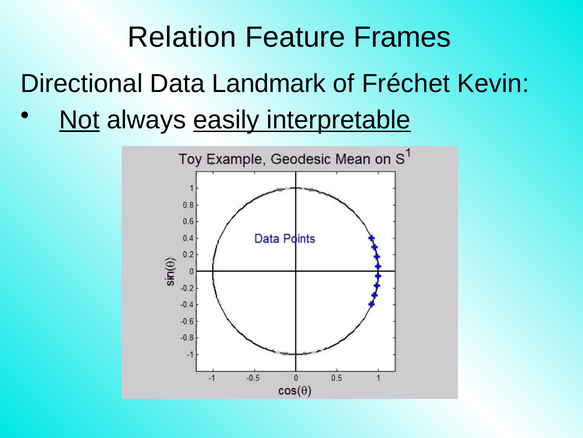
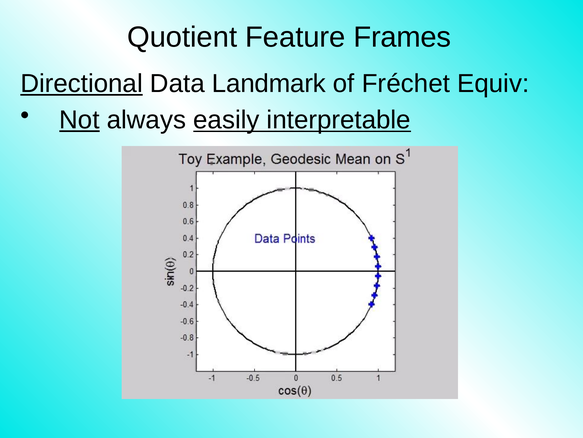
Relation: Relation -> Quotient (182, 37)
Directional underline: none -> present (82, 83)
Kevin: Kevin -> Equiv (493, 83)
